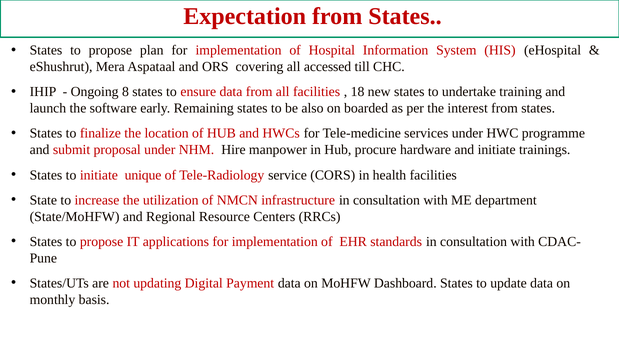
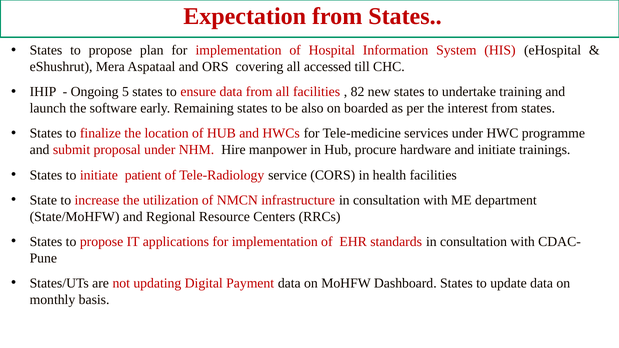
8: 8 -> 5 (125, 92)
18: 18 -> 82 (358, 92)
unique: unique -> patient (143, 175)
